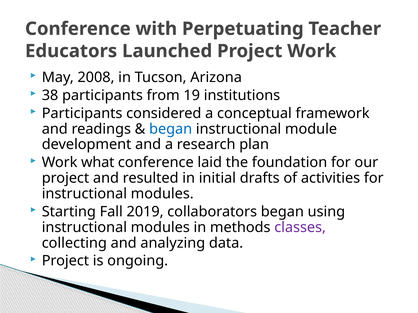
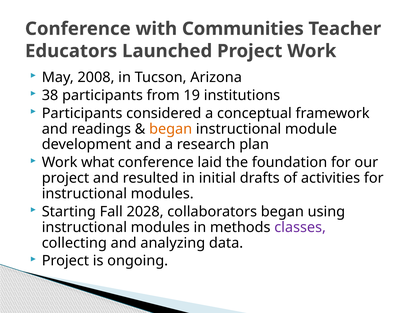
Perpetuating: Perpetuating -> Communities (243, 29)
began colour: blue -> orange (171, 129)
2019: 2019 -> 2028 (145, 212)
